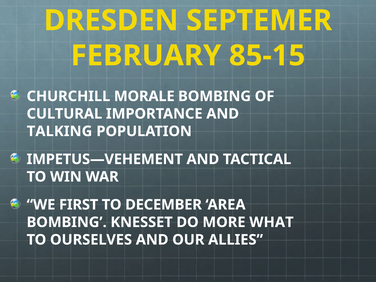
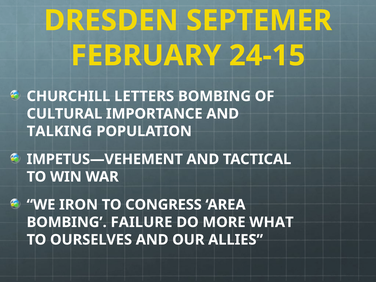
85-15: 85-15 -> 24-15 (267, 56)
MORALE: MORALE -> LETTERS (144, 96)
FIRST: FIRST -> IRON (79, 205)
DECEMBER: DECEMBER -> CONGRESS (164, 205)
KNESSET: KNESSET -> FAILURE (141, 222)
